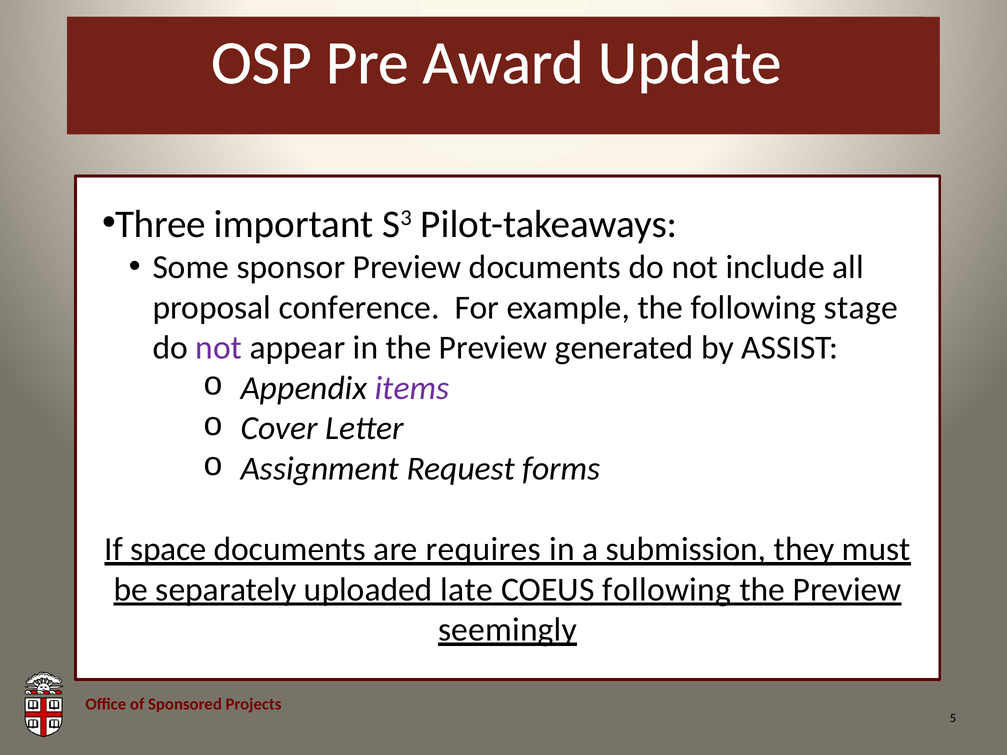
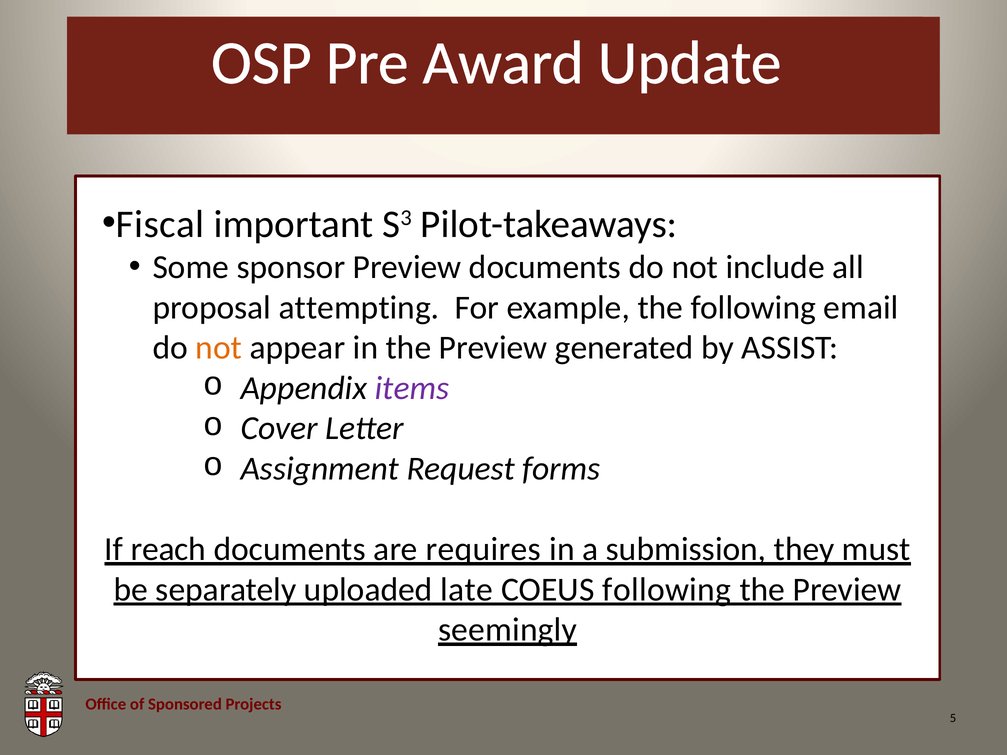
Three: Three -> Fiscal (160, 224)
conference: conference -> attempting (359, 308)
stage: stage -> email (861, 308)
not colour: purple -> orange (219, 348)
space: space -> reach (168, 549)
